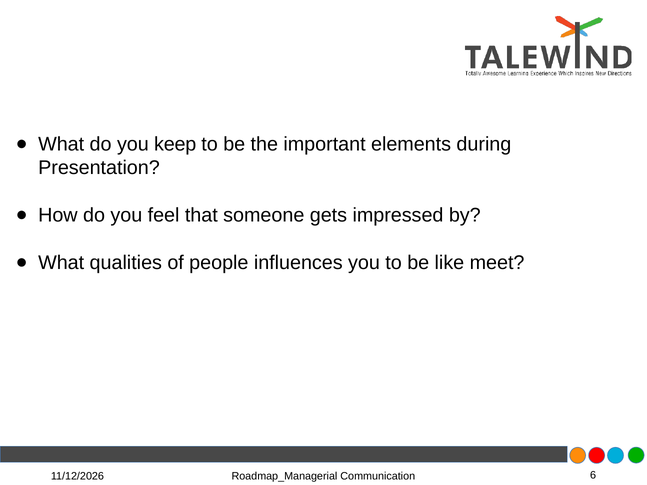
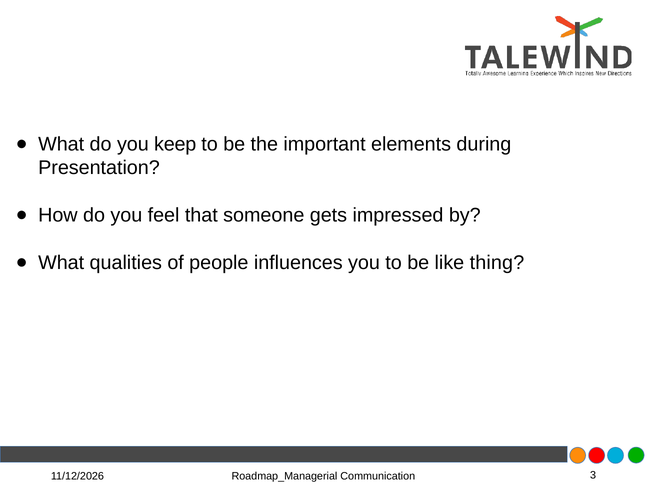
meet: meet -> thing (497, 263)
6: 6 -> 3 (593, 475)
